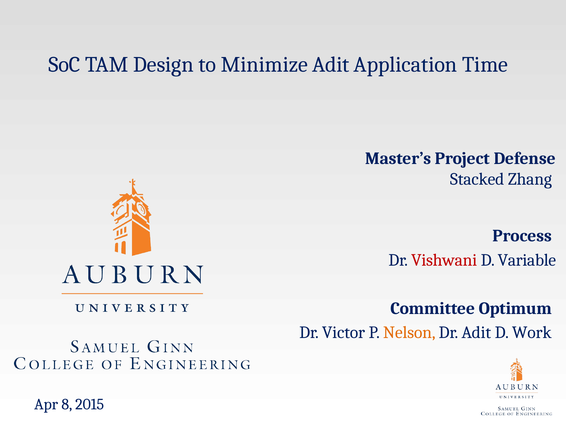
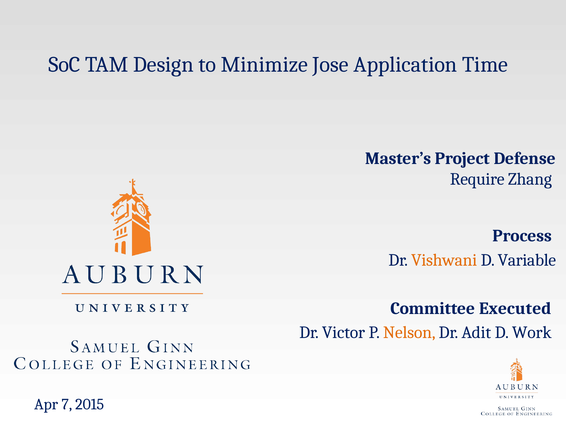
Minimize Adit: Adit -> Jose (331, 65)
Stacked: Stacked -> Require (477, 179)
Vishwani colour: red -> orange (444, 260)
Optimum: Optimum -> Executed (515, 309)
8: 8 -> 7 (67, 405)
